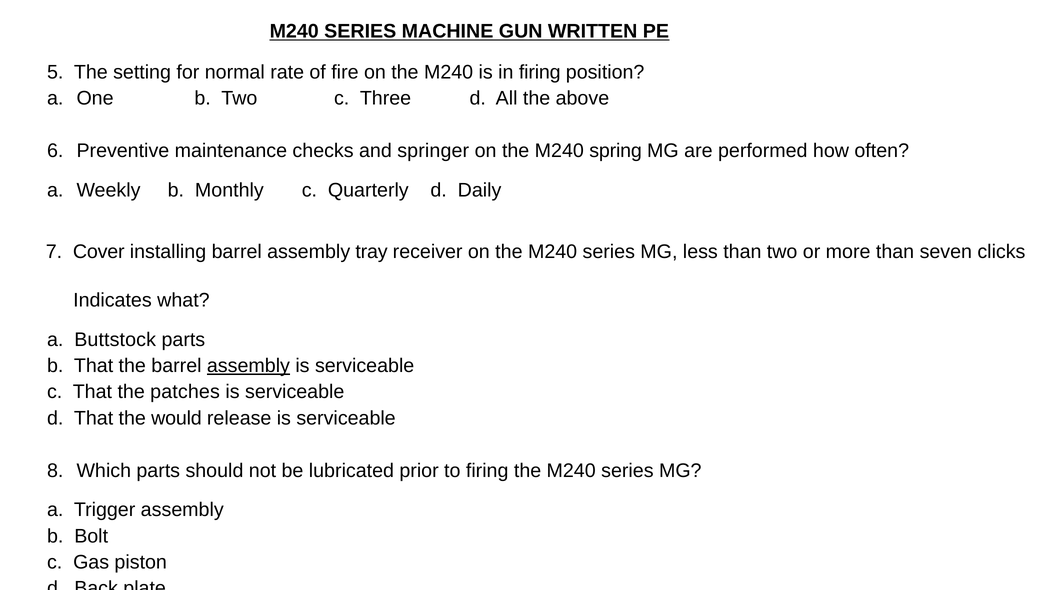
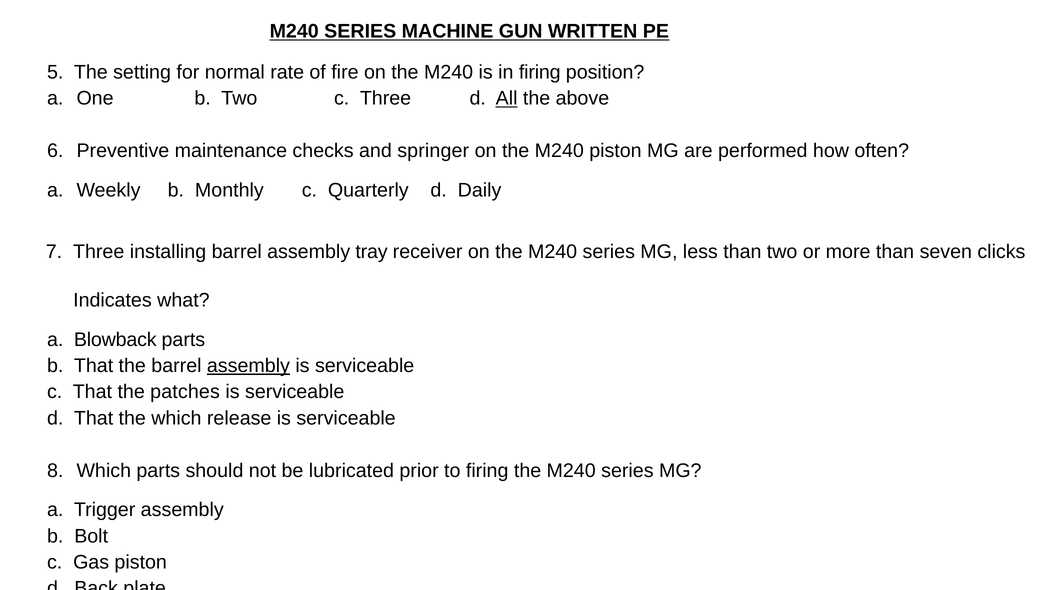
All underline: none -> present (507, 98)
M240 spring: spring -> piston (615, 151)
7 Cover: Cover -> Three (99, 252)
Buttstock: Buttstock -> Blowback (115, 339)
the would: would -> which (176, 418)
